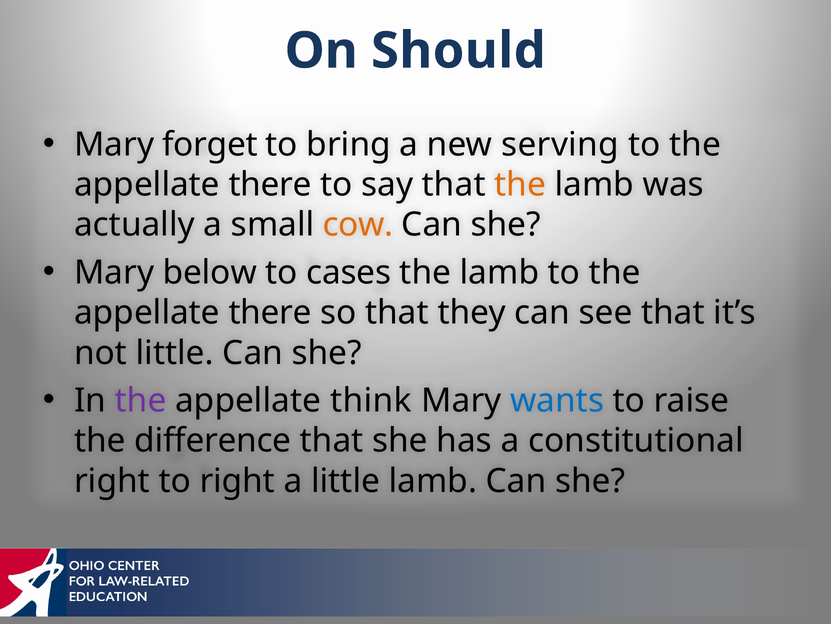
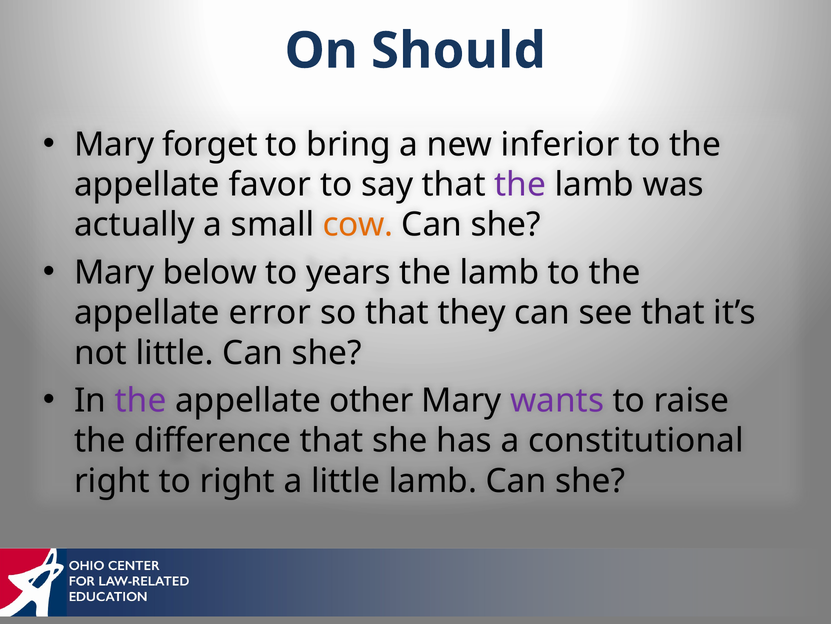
serving: serving -> inferior (560, 144)
there: there -> favor (270, 184)
the colour: orange -> purple (520, 184)
cases: cases -> years (349, 272)
there: there -> error (270, 312)
think: think -> other (371, 400)
wants colour: blue -> purple (557, 400)
